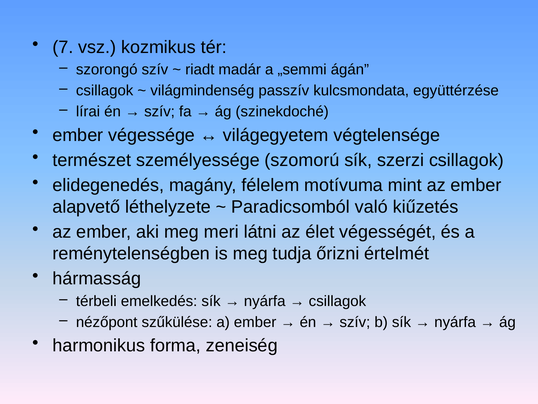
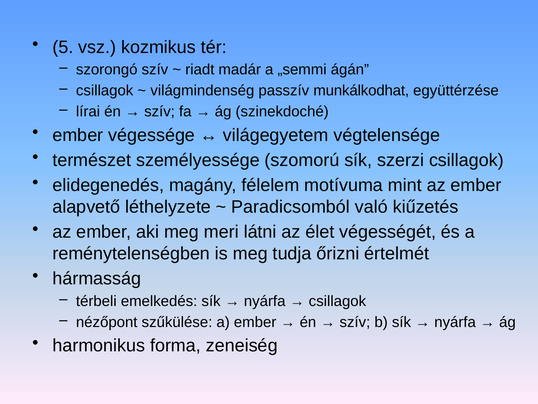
7: 7 -> 5 (63, 47)
kulcsmondata: kulcsmondata -> munkálkodhat (361, 90)
